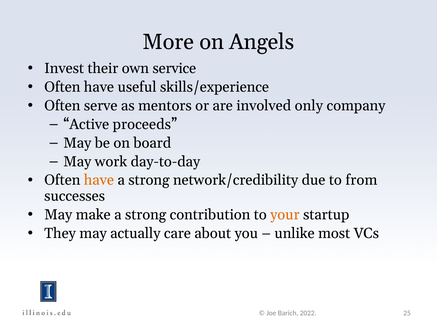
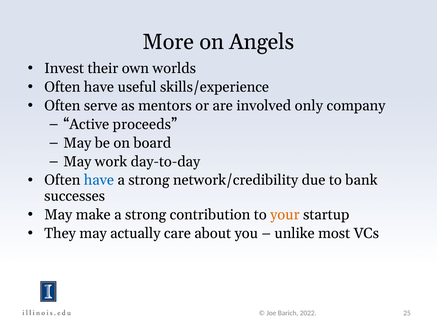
service: service -> worlds (174, 68)
have colour: orange -> blue (99, 180)
from: from -> bank (361, 180)
